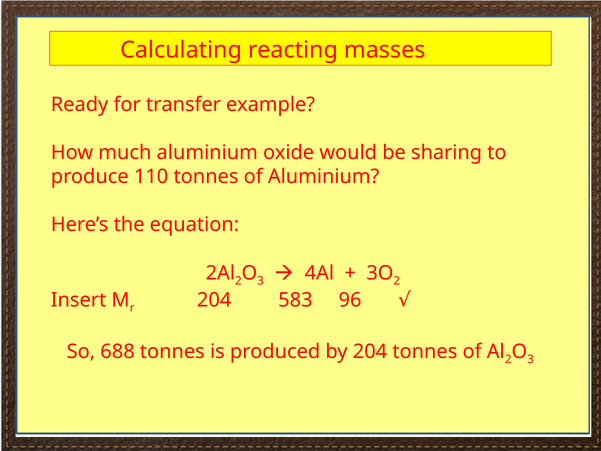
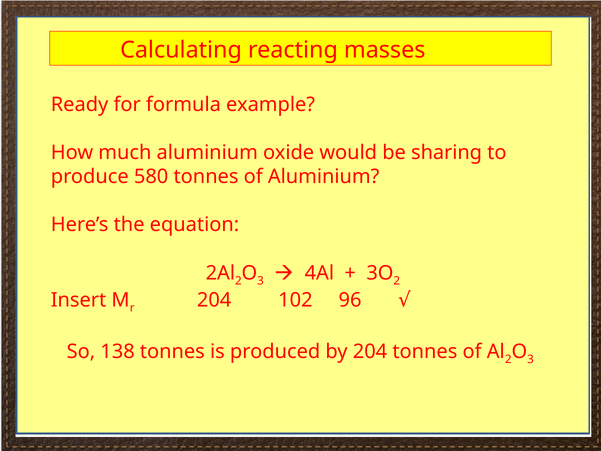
transfer: transfer -> formula (183, 104)
110: 110 -> 580 (151, 177)
583: 583 -> 102 (295, 300)
688: 688 -> 138 (118, 352)
